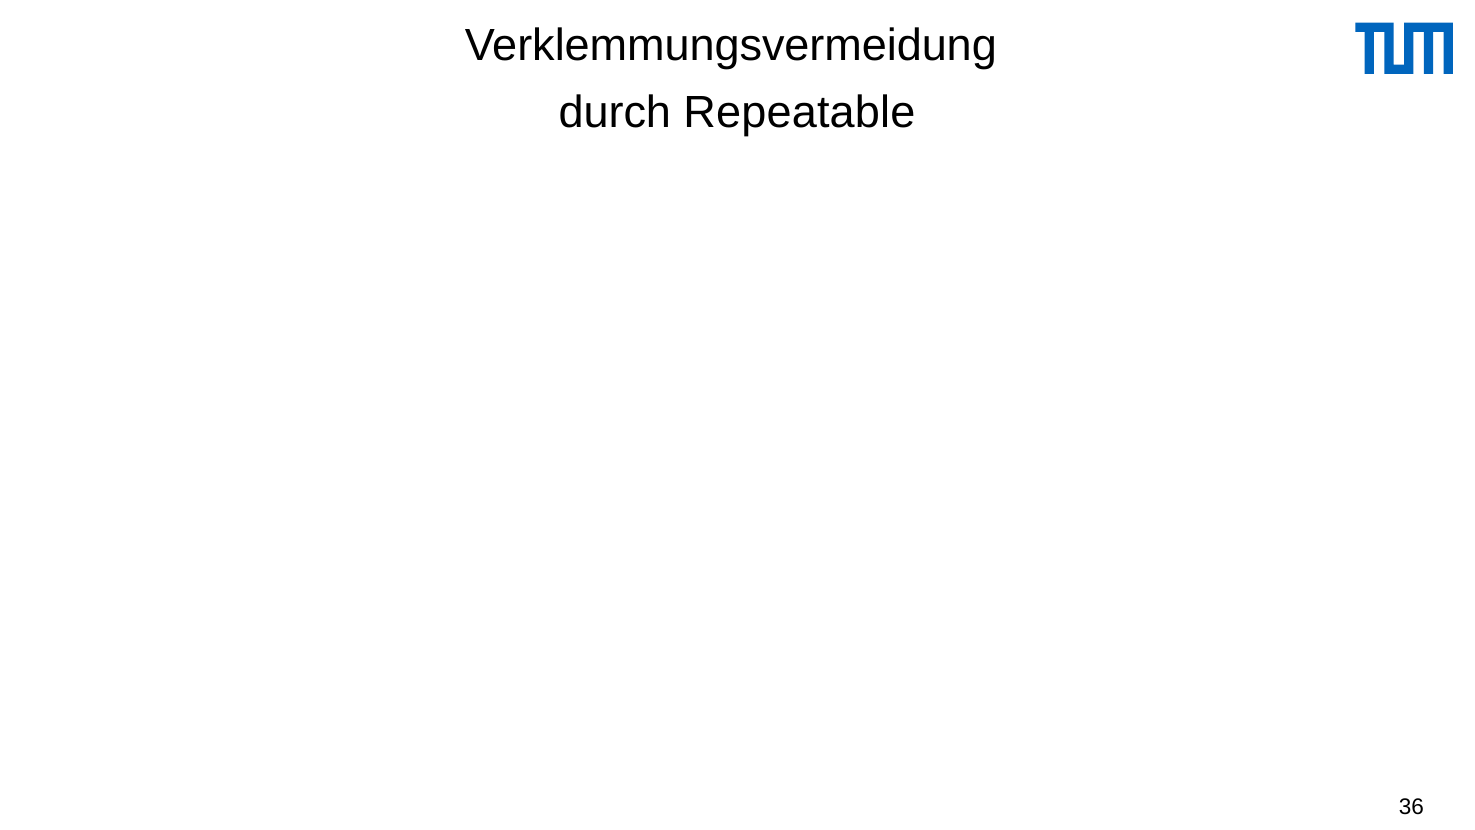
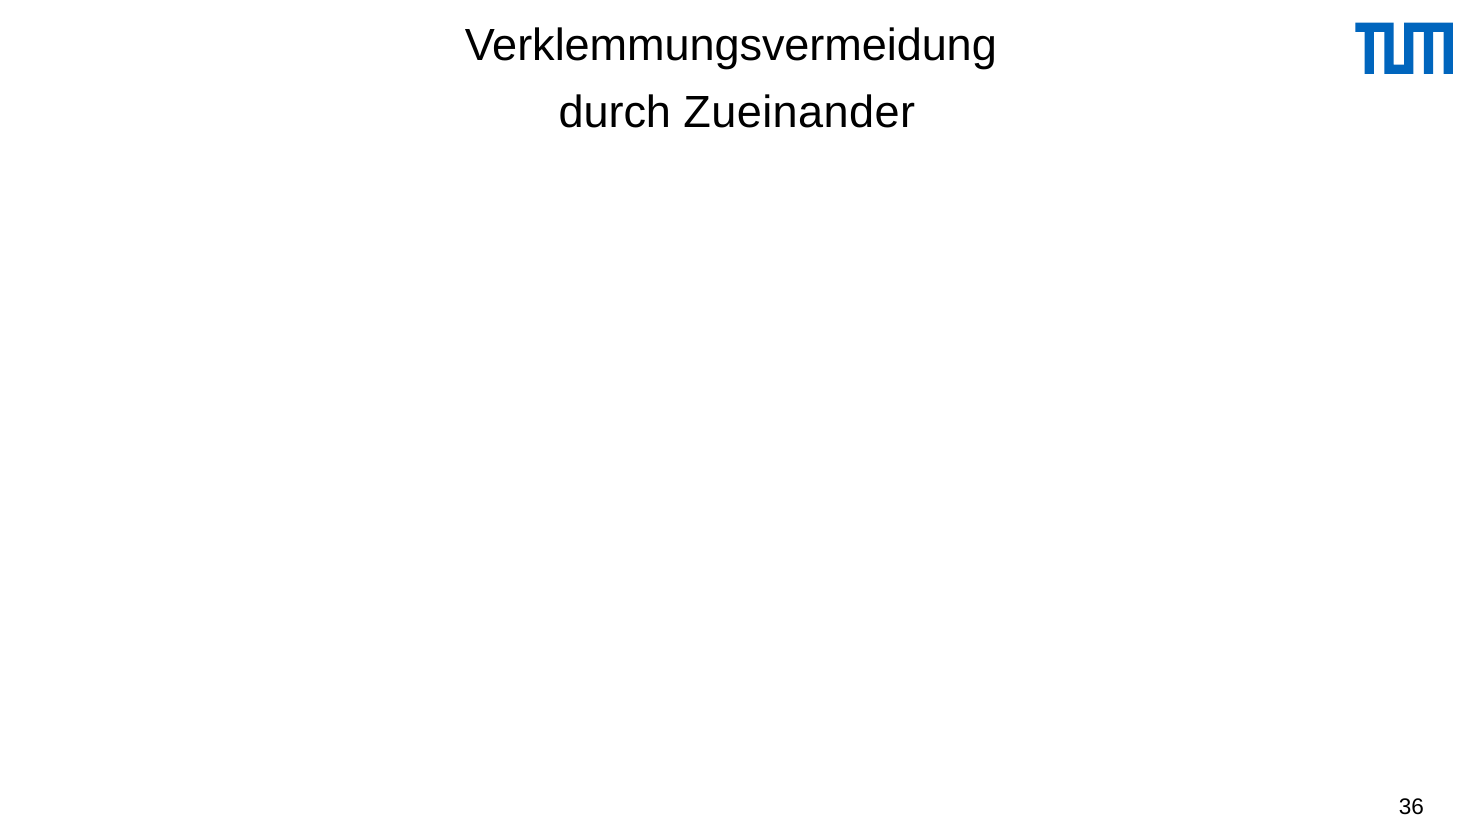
Repeatable: Repeatable -> Zueinander (799, 113)
